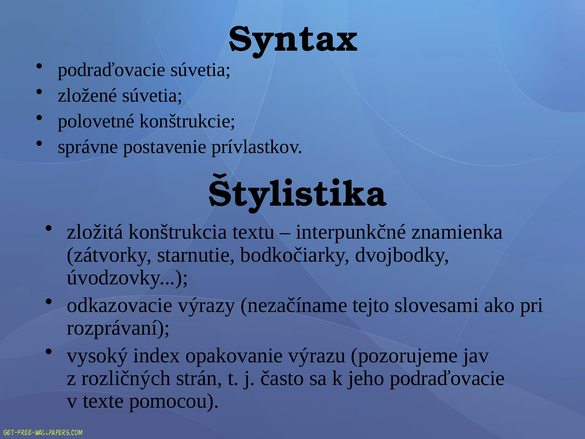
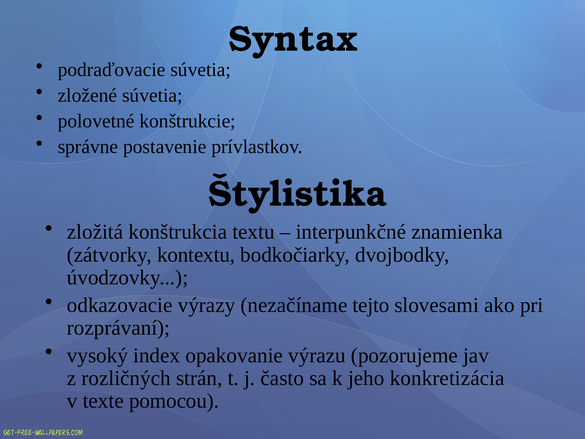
starnutie: starnutie -> kontextu (196, 255)
jeho podraďovacie: podraďovacie -> konkretizácia (447, 378)
